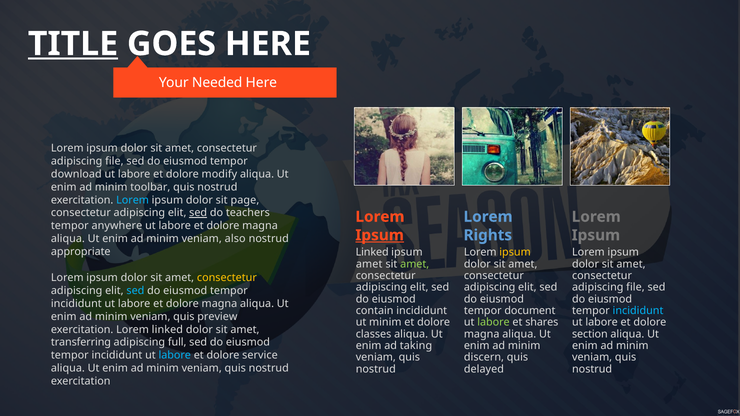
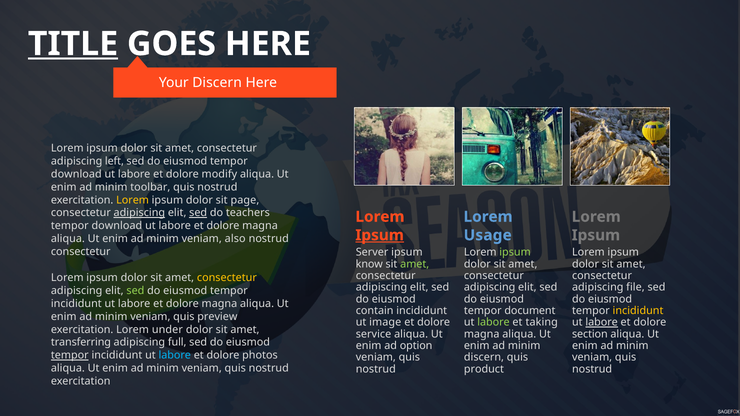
Your Needed: Needed -> Discern (217, 83)
file: file -> left (114, 161)
Lorem colour: light blue -> yellow (133, 200)
adipiscing underline: none -> present (139, 213)
anywhere: anywhere -> download (117, 226)
Rights: Rights -> Usage (488, 235)
appropriate: appropriate -> consectetur (81, 252)
Linked: Linked -> Server (372, 252)
ipsum colour: yellow -> light green (515, 252)
amet: amet -> know (369, 264)
sed colour: light blue -> light green (135, 291)
incididunt colour: light blue -> yellow (638, 311)
ut minim: minim -> image (385, 322)
shares: shares -> taking (542, 322)
labore underline: none -> present (602, 322)
Lorem linked: linked -> under (167, 330)
classes: classes -> service (374, 334)
taking: taking -> option (416, 346)
tempor underline: none -> present (70, 356)
service: service -> photos (260, 356)
delayed: delayed -> product (484, 369)
